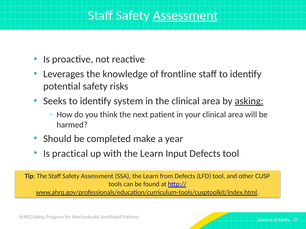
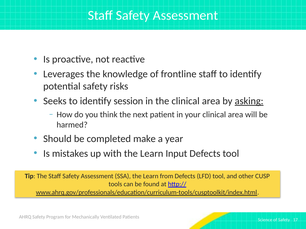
Assessment underline: present -> none (186, 15)
system: system -> session (128, 101)
practical: practical -> mistakes (70, 154)
